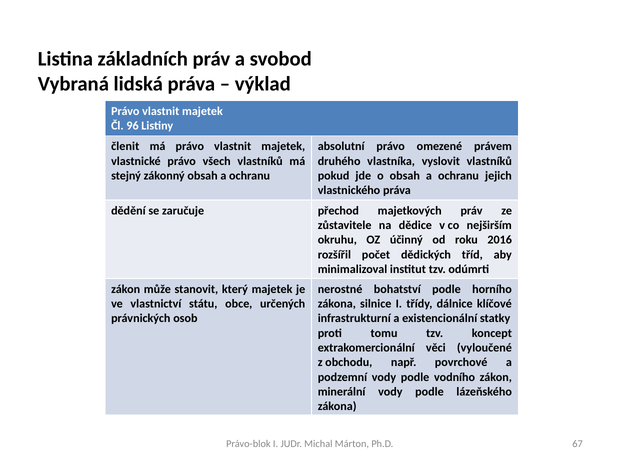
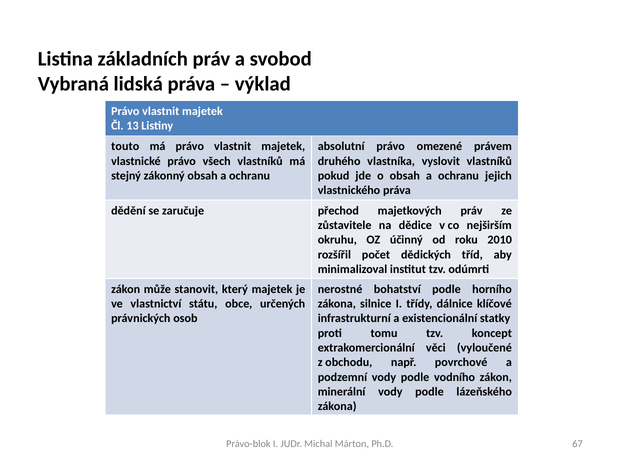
96: 96 -> 13 (133, 126)
členit: členit -> touto (125, 146)
2016: 2016 -> 2010 (500, 240)
